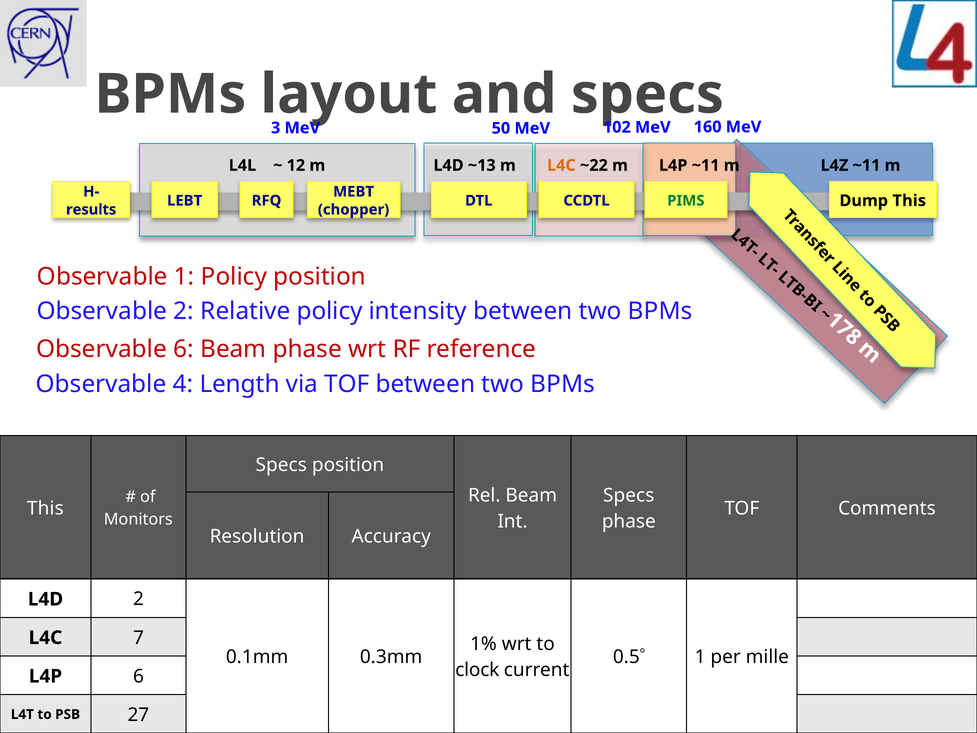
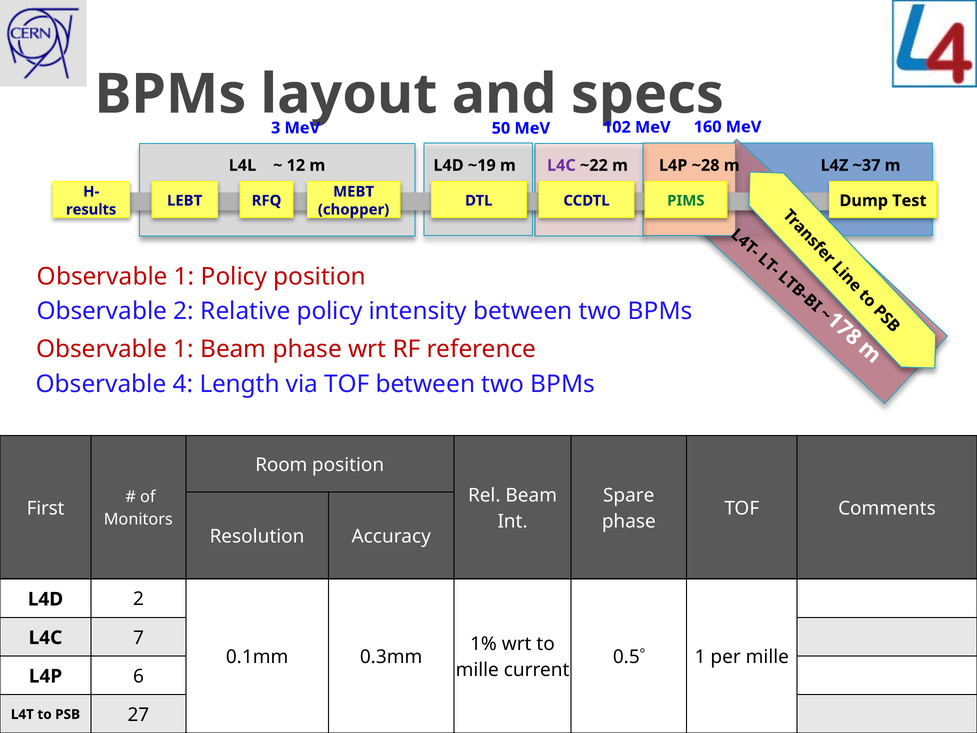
~13: ~13 -> ~19 (482, 165)
L4C colour: orange -> purple (561, 165)
L4P ~11: ~11 -> ~28 (706, 165)
L4Z ~11: ~11 -> ~37 (866, 165)
Dump This: This -> Test (909, 201)
6: 6 -> 1 (183, 349)
Specs: Specs -> Room (281, 465)
Specs: Specs -> Spare (629, 495)
This: This -> First (46, 508)
clock: clock -> mille (477, 670)
